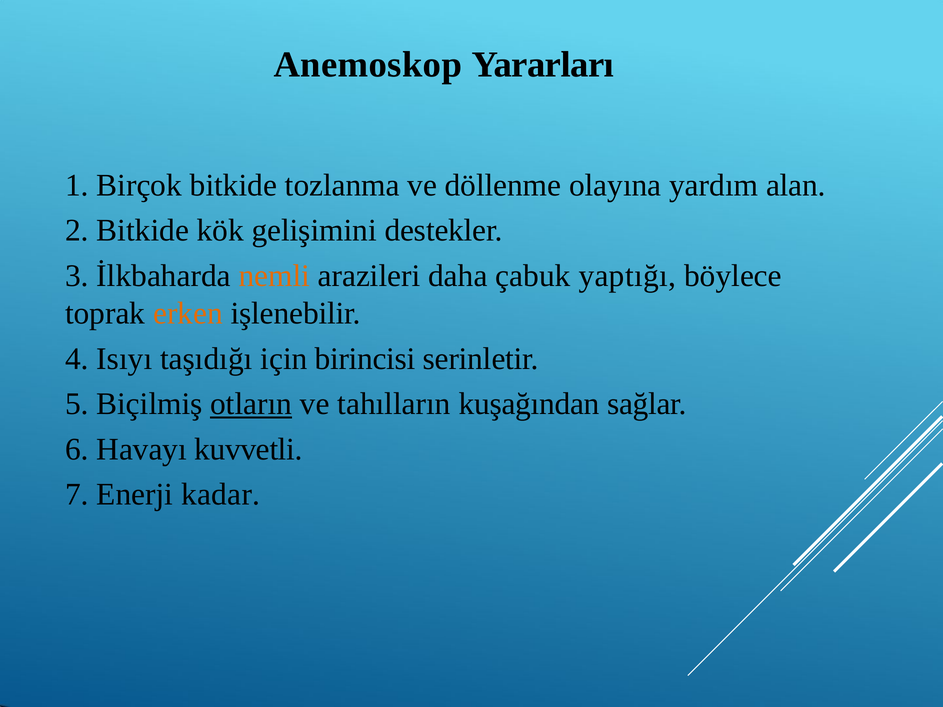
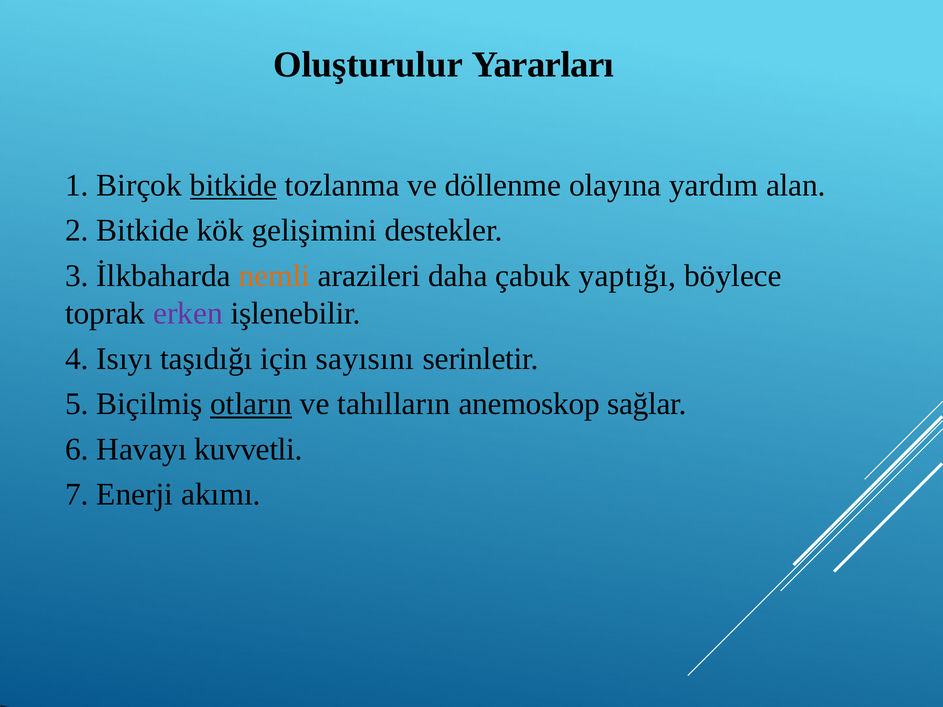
Anemoskop: Anemoskop -> Oluşturulur (368, 65)
bitkide underline: none -> present (233, 185)
erken colour: orange -> purple (188, 314)
birincisi: birincisi -> sayısını (365, 359)
kuşağından: kuşağından -> anemoskop (529, 404)
kadar: kadar -> akımı (221, 495)
